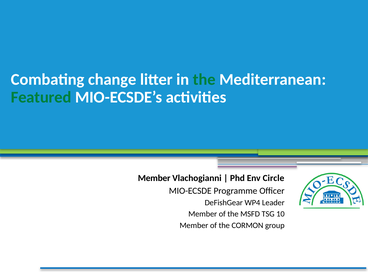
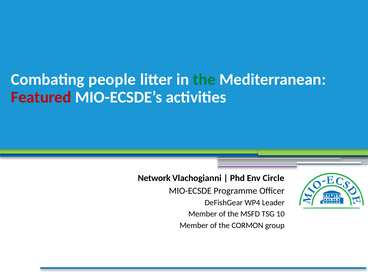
change: change -> people (112, 80)
Featured colour: green -> red (41, 97)
Member: Member -> Network (154, 178)
